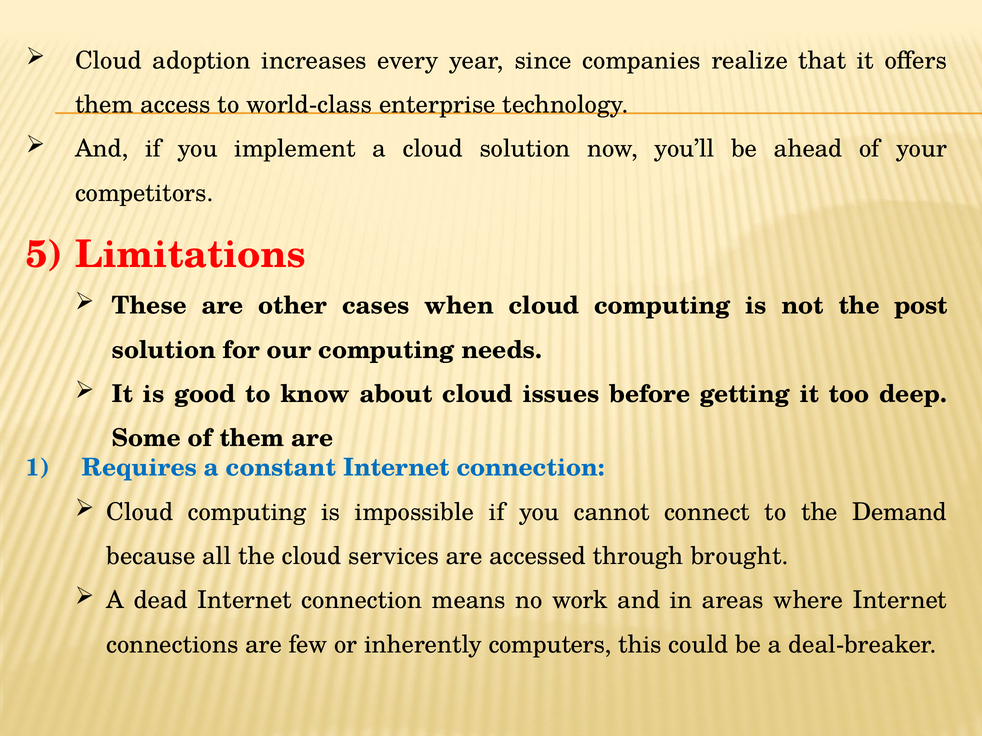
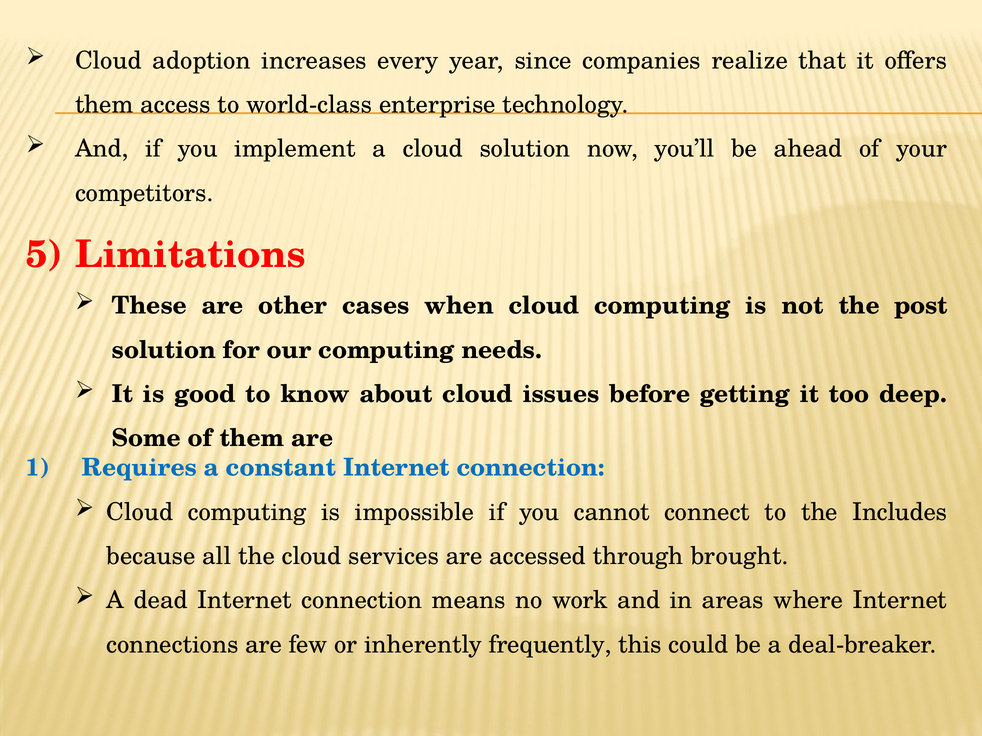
Demand: Demand -> Includes (900, 512)
computers: computers -> frequently (550, 645)
